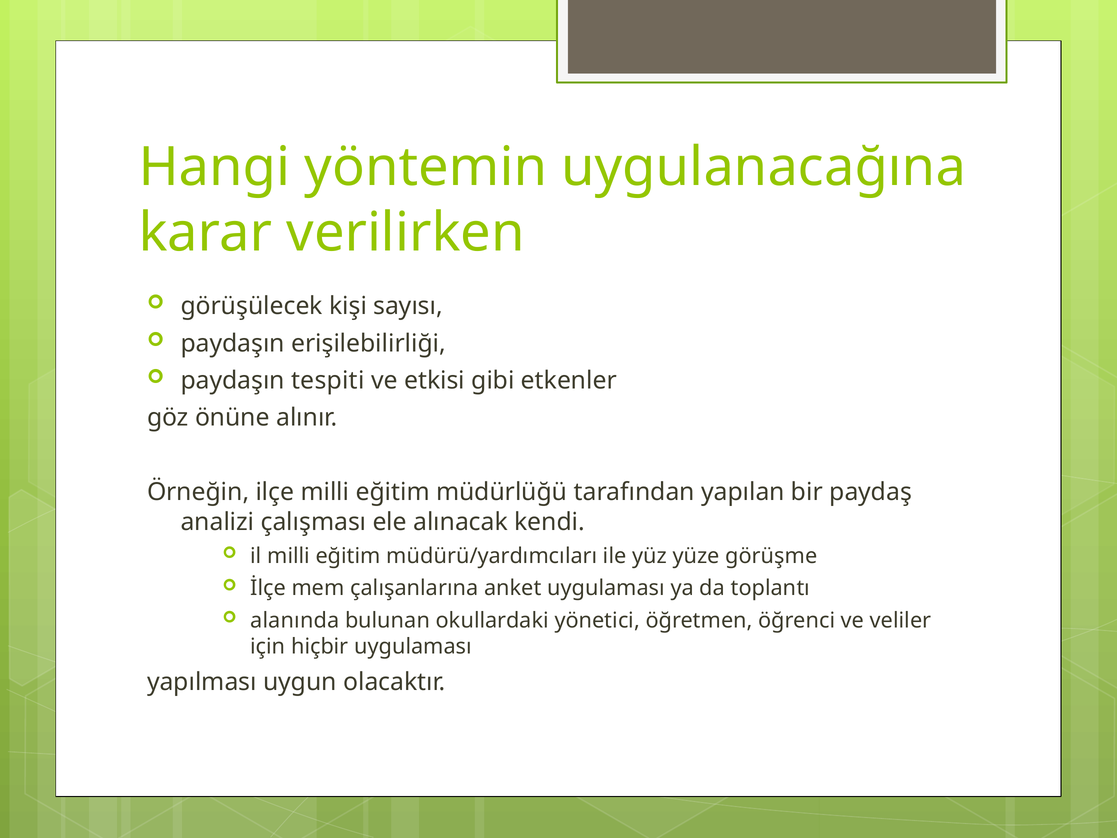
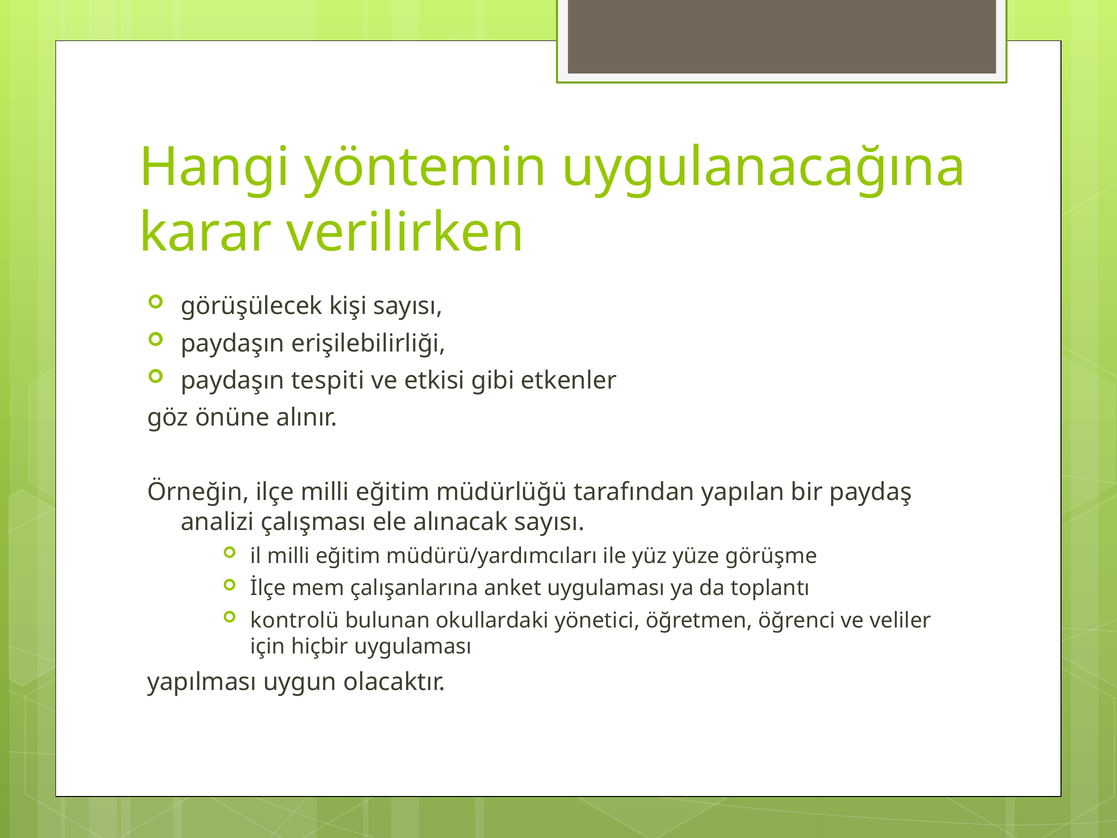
alınacak kendi: kendi -> sayısı (549, 522)
alanında: alanında -> kontrolü (295, 620)
